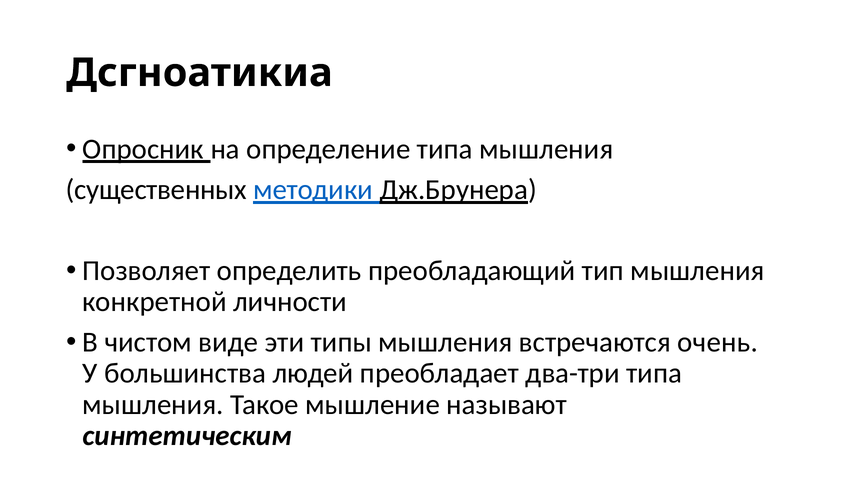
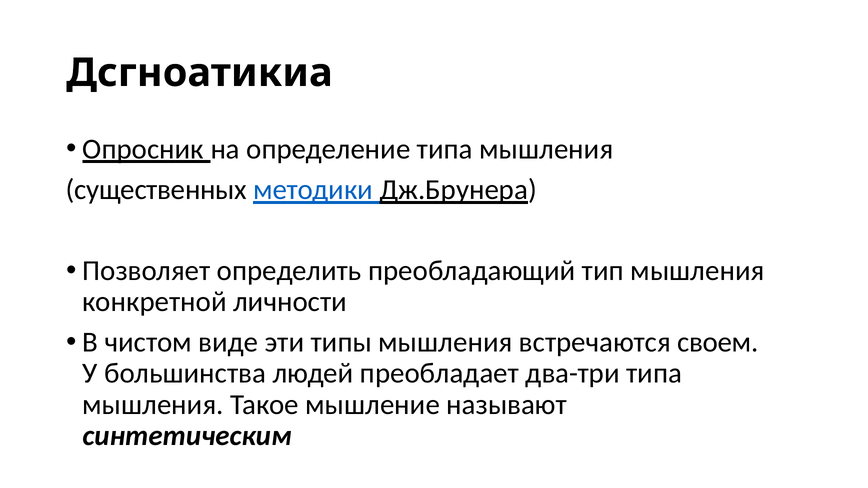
очень: очень -> своем (718, 342)
